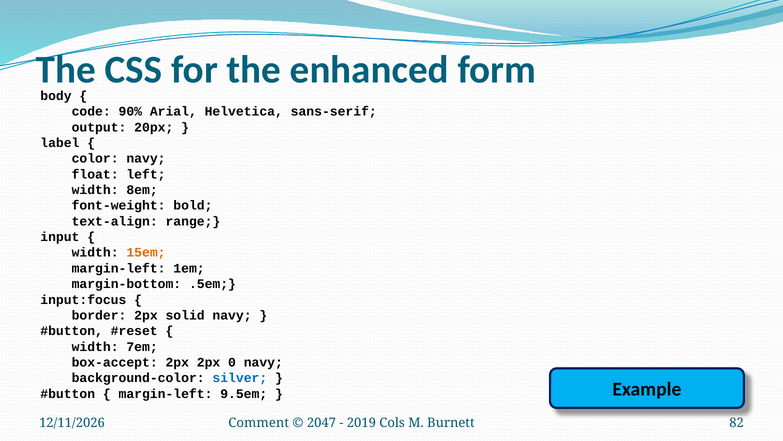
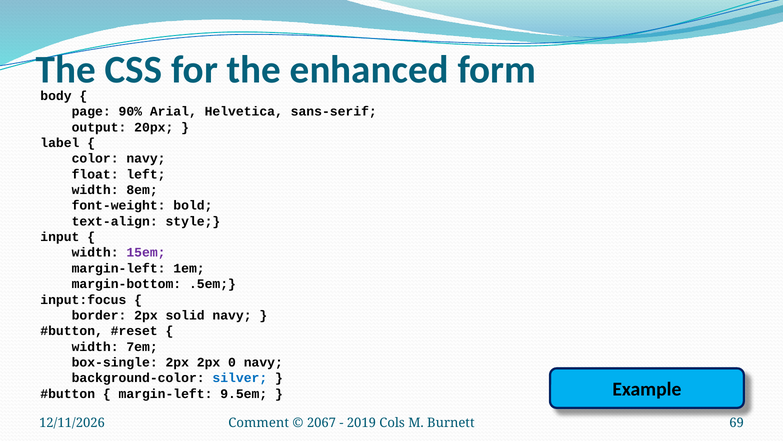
code: code -> page (91, 111)
range: range -> style (193, 221)
15em colour: orange -> purple (146, 252)
box-accept: box-accept -> box-single (115, 362)
2047: 2047 -> 2067 (321, 423)
82: 82 -> 69 (737, 423)
